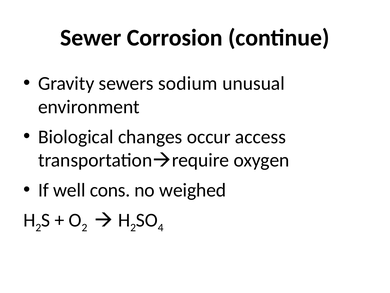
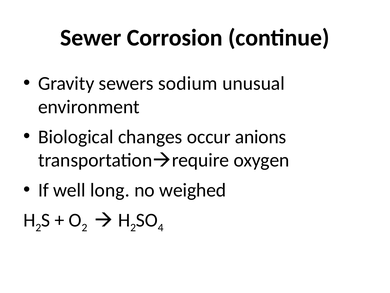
access: access -> anions (261, 137)
cons: cons -> long (110, 190)
